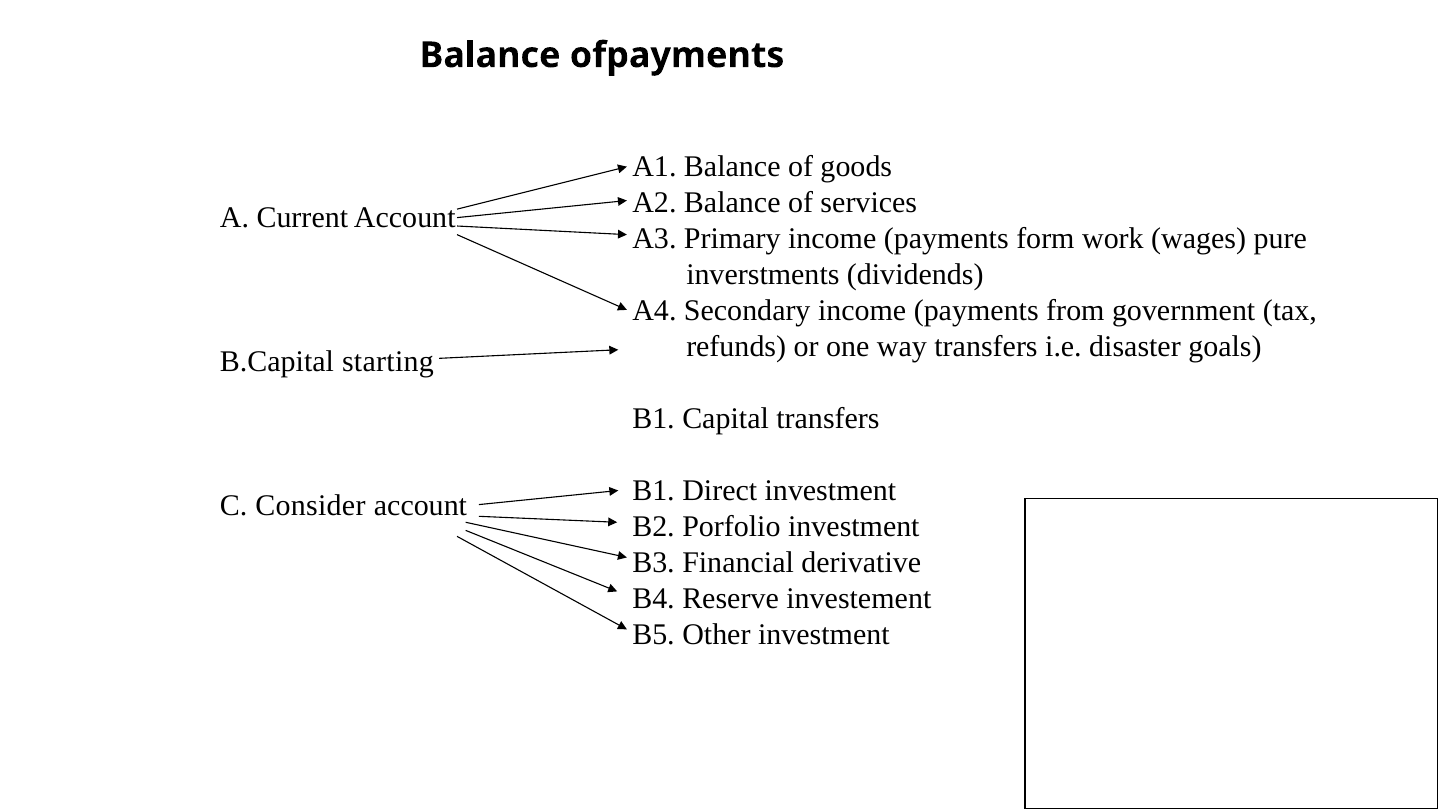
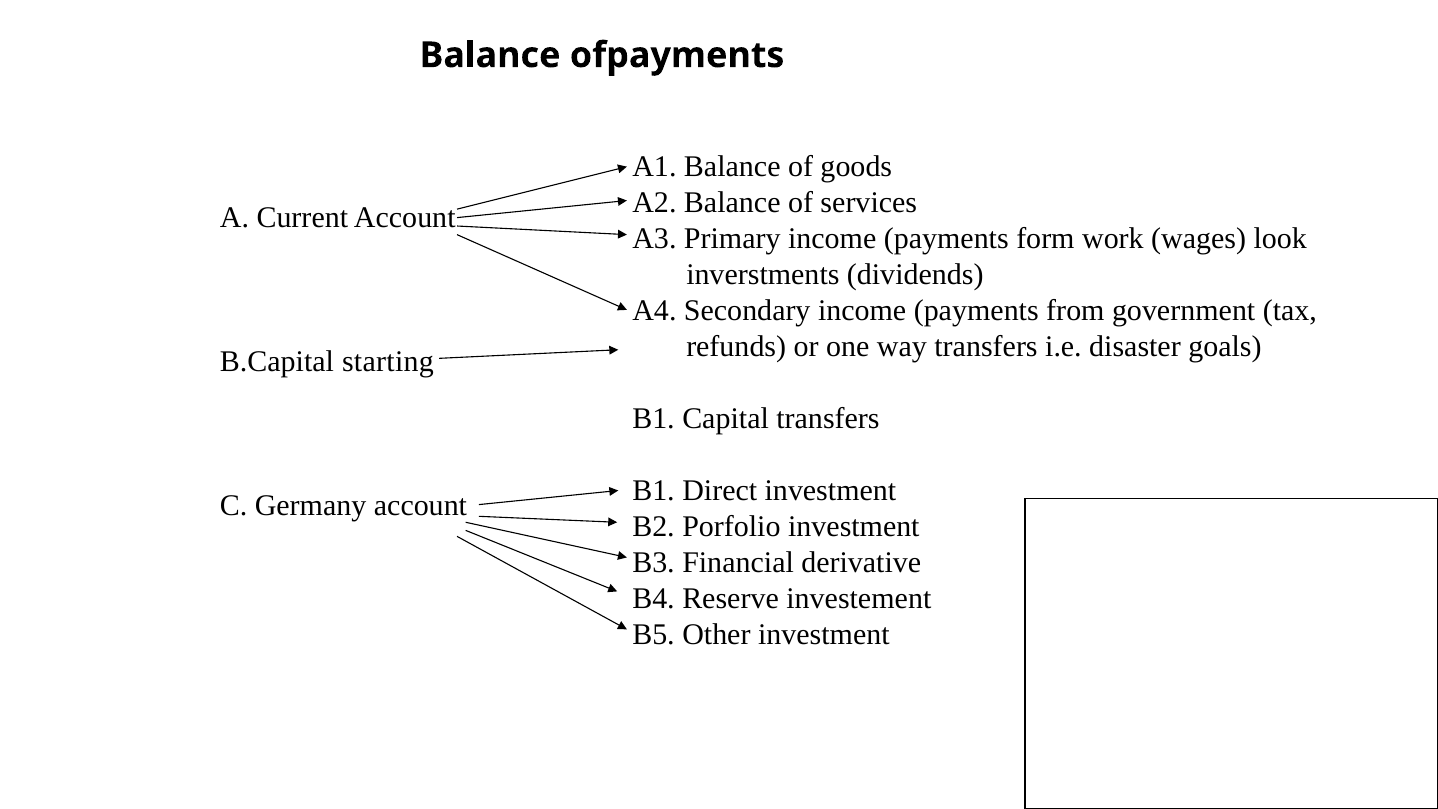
pure: pure -> look (1280, 238)
Consider: Consider -> Germany (311, 505)
